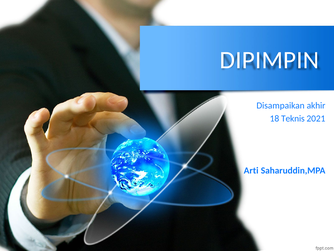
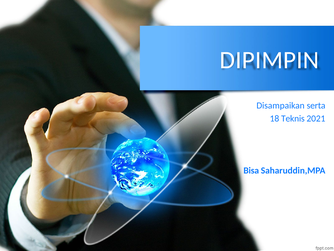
akhir: akhir -> serta (316, 105)
Arti: Arti -> Bisa (251, 170)
